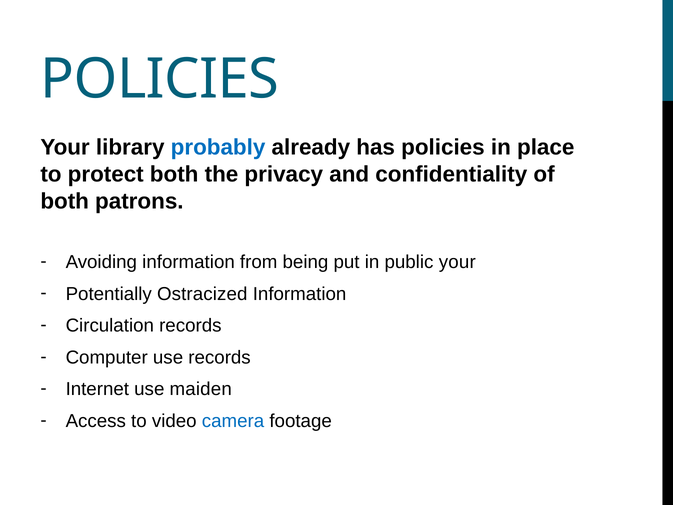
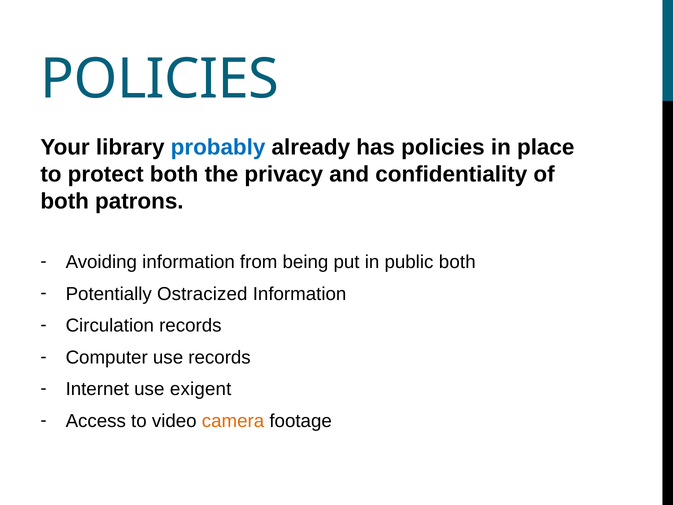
public your: your -> both (457, 262)
maiden: maiden -> exigent (201, 389)
camera colour: blue -> orange (233, 421)
